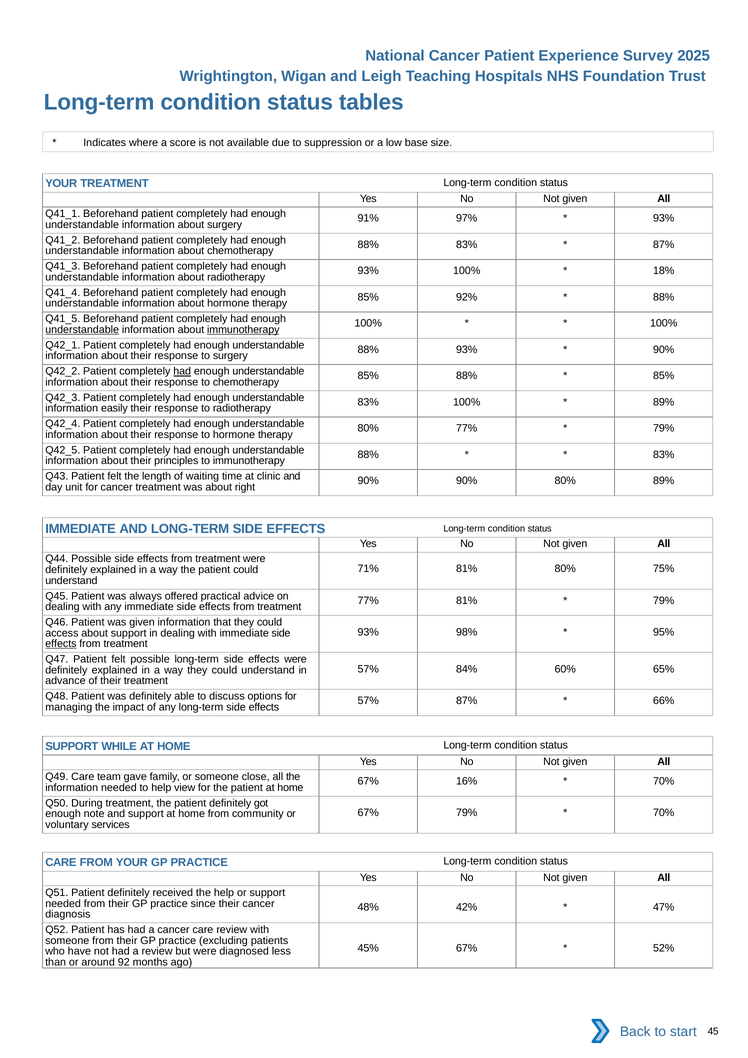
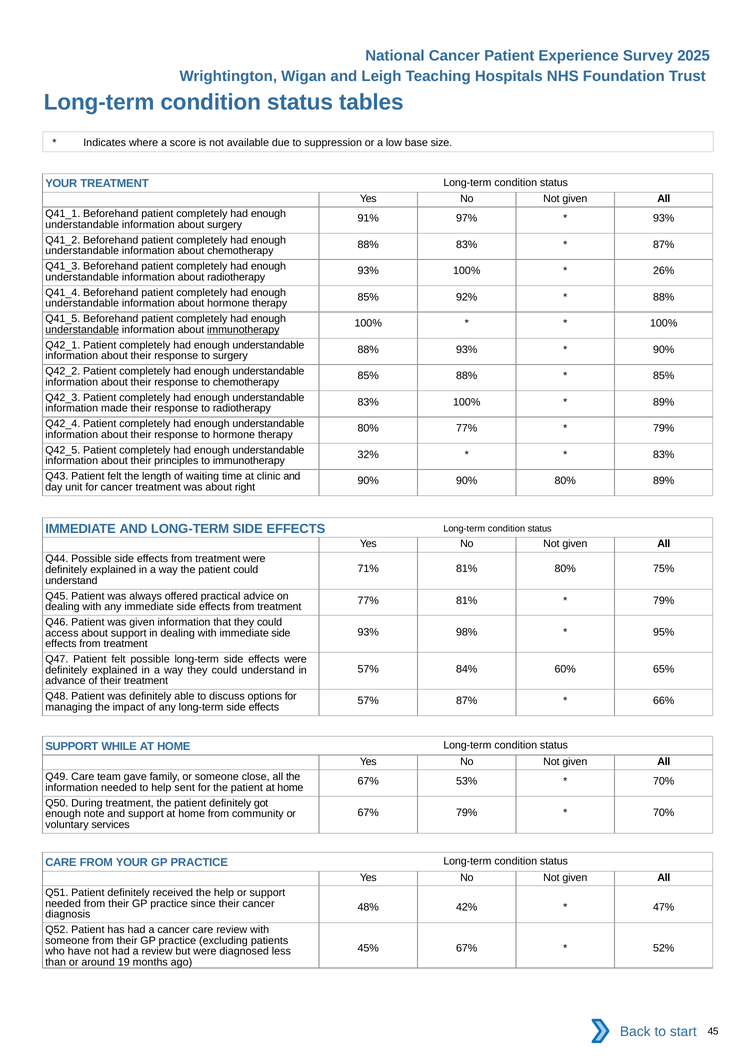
18%: 18% -> 26% (664, 271)
had underline: present -> none (182, 372)
easily: easily -> made (114, 409)
88%: 88% -> 32% (368, 455)
effects underline: present -> none (61, 644)
16%: 16% -> 53% (467, 782)
view: view -> sent (185, 788)
92: 92 -> 19 (124, 963)
